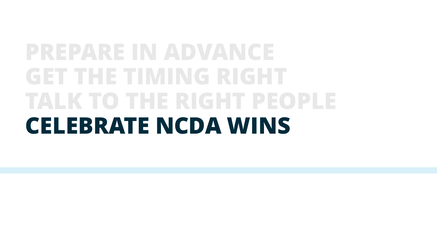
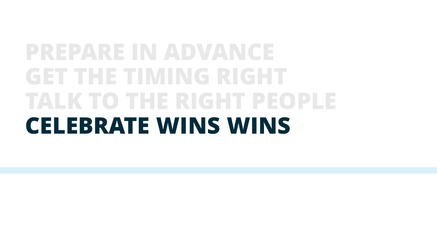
CELEBRATE NCDA: NCDA -> WINS (188, 126)
